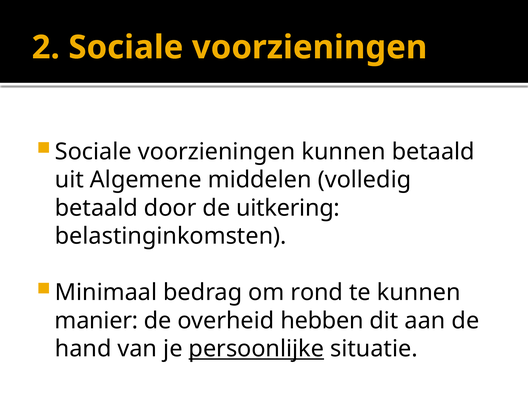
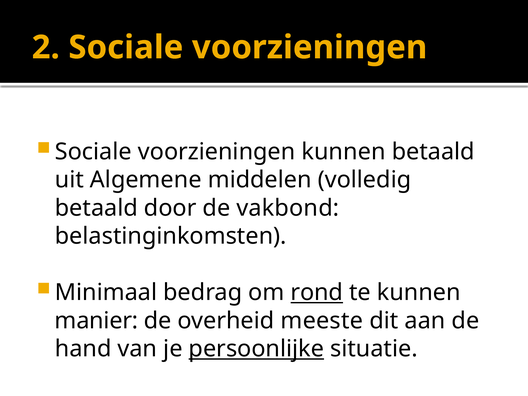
uitkering: uitkering -> vakbond (288, 208)
rond underline: none -> present (317, 293)
hebben: hebben -> meeste (322, 321)
